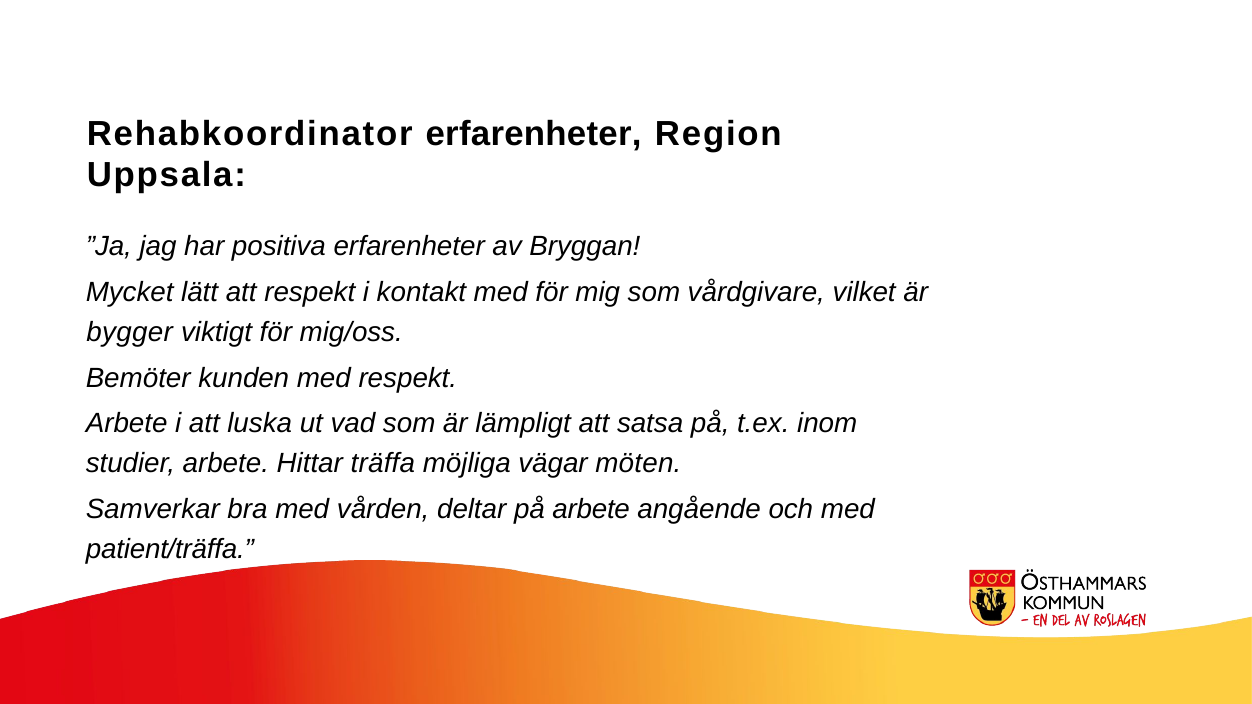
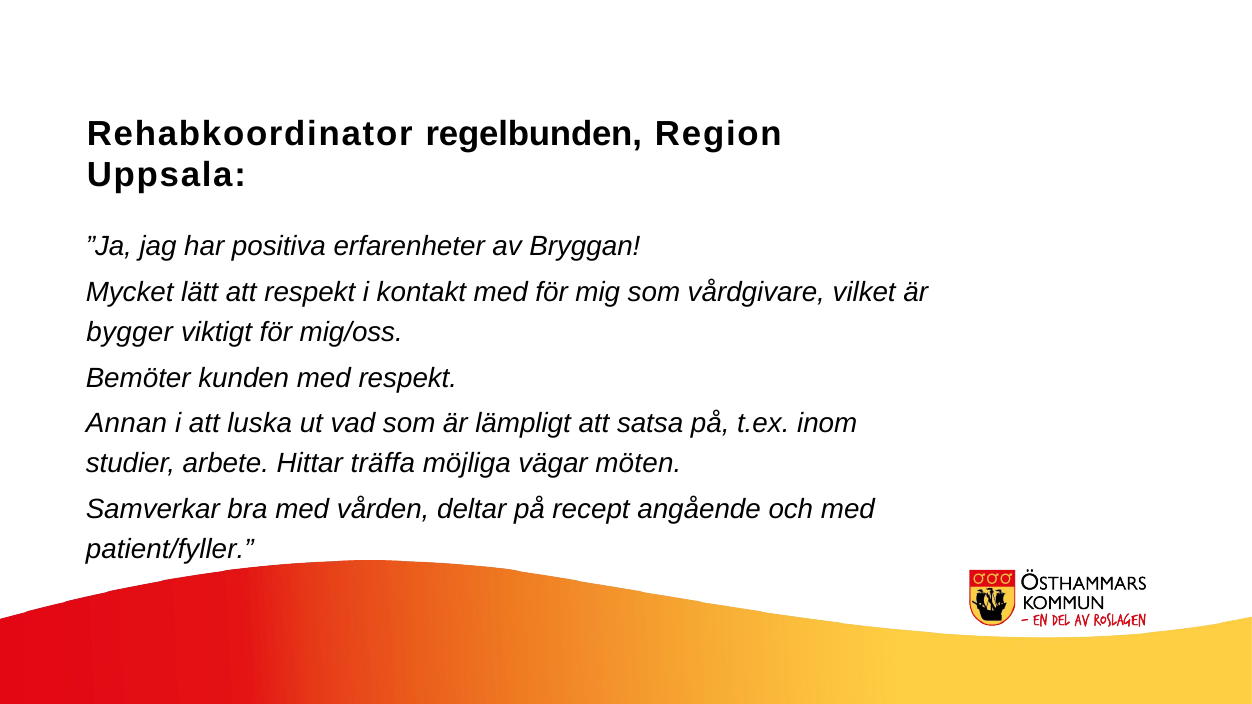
Rehabkoordinator erfarenheter: erfarenheter -> regelbunden (534, 134)
Arbete: Arbete -> Annan (127, 424)
på arbete: arbete -> recept (591, 509)
patient/träffa: patient/träffa -> patient/fyller (170, 549)
